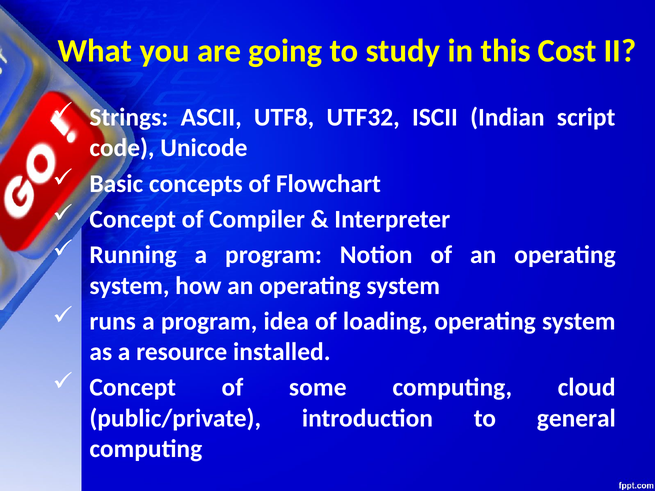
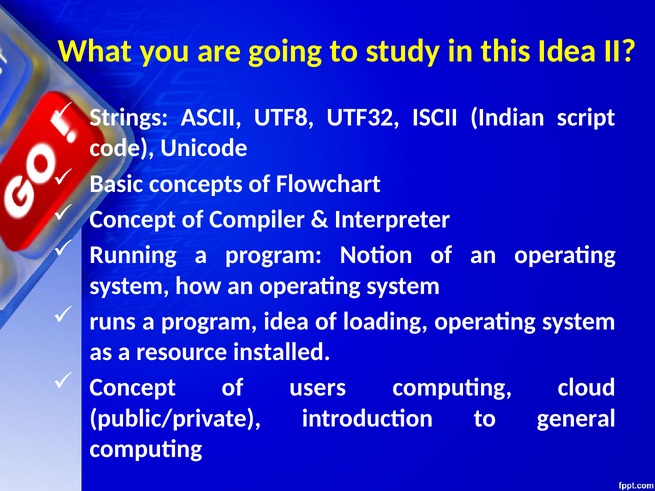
this Cost: Cost -> Idea (567, 51)
some: some -> users (318, 388)
